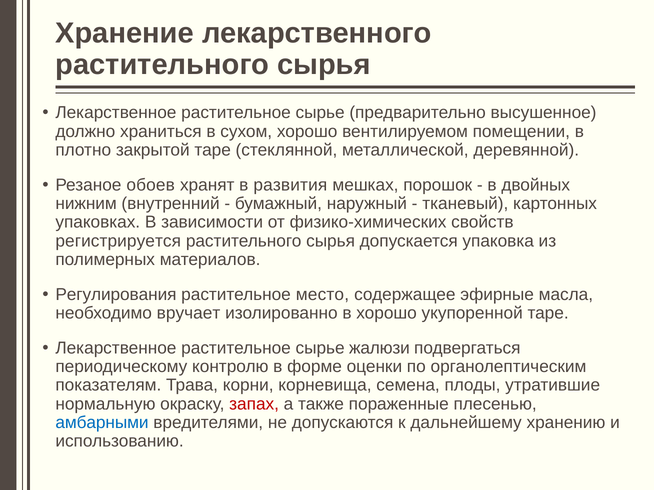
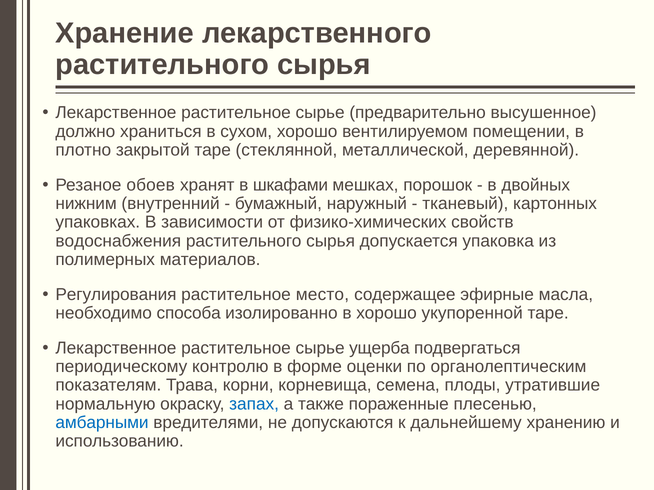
развития: развития -> шкафами (291, 185)
регистрируется: регистрируется -> водоснабжения (118, 241)
вручает: вручает -> способа (189, 313)
жалюзи: жалюзи -> ущерба (379, 348)
запах colour: red -> blue (254, 404)
